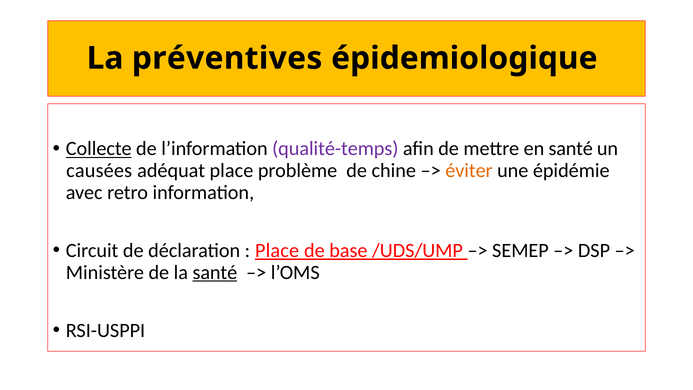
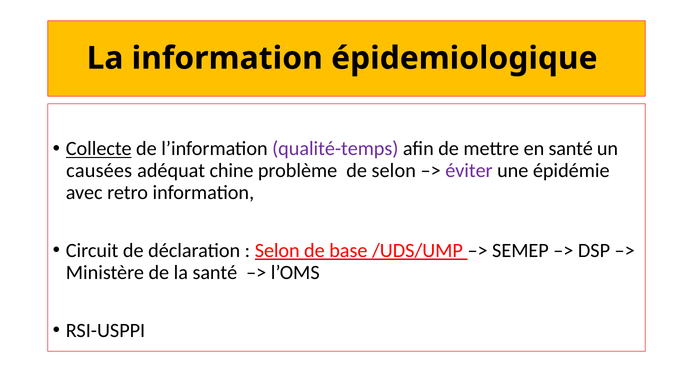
La préventives: préventives -> information (227, 58)
adéquat place: place -> chine (232, 170)
de chine: chine -> selon (394, 170)
éviter colour: orange -> purple (469, 170)
Place: Place -> Selon (277, 250)
santé underline: present -> none (215, 272)
